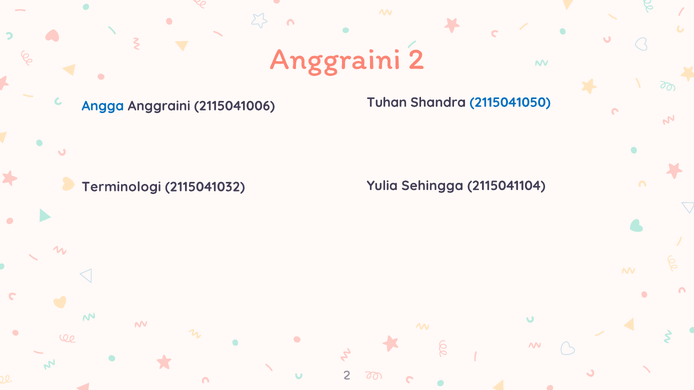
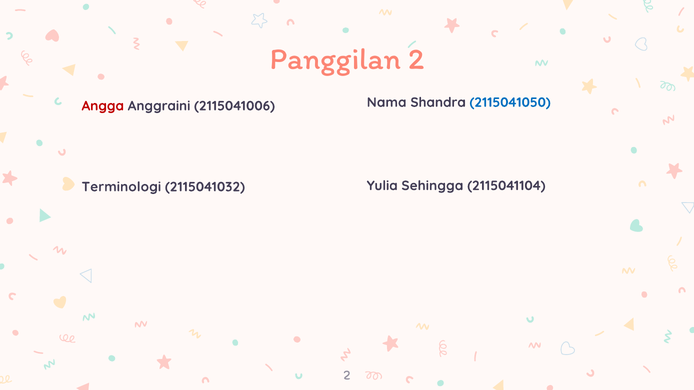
Anggraini: Anggraini -> Panggilan (335, 59)
Tuhan: Tuhan -> Nama (387, 102)
Angga colour: blue -> red (103, 106)
